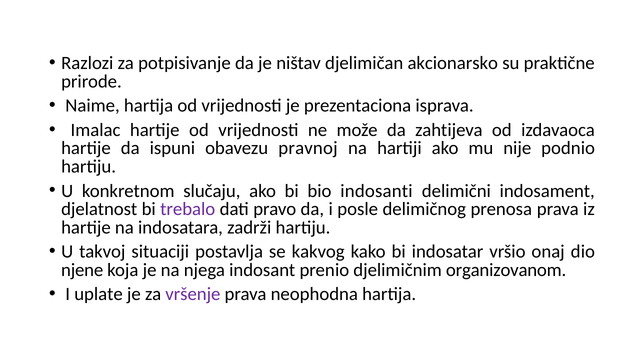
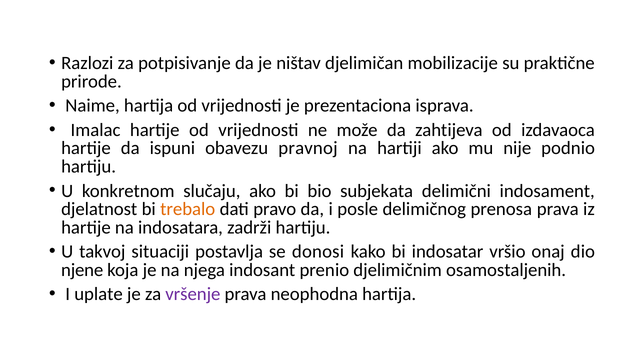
akcionarsko: akcionarsko -> mobilizacije (453, 63)
indosanti: indosanti -> subjekata (377, 191)
trebalo colour: purple -> orange (188, 209)
kakvog: kakvog -> donosi (318, 252)
organizovanom: organizovanom -> osamostaljenih (506, 270)
